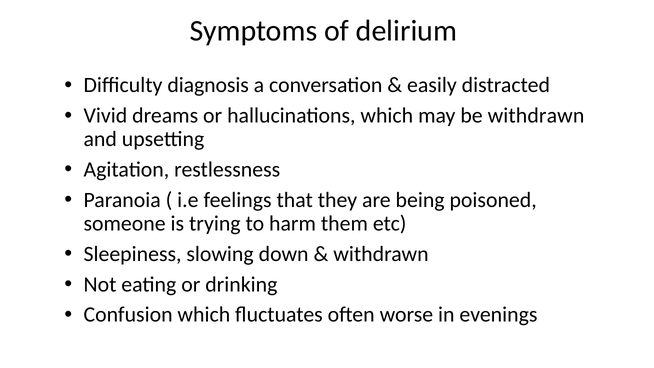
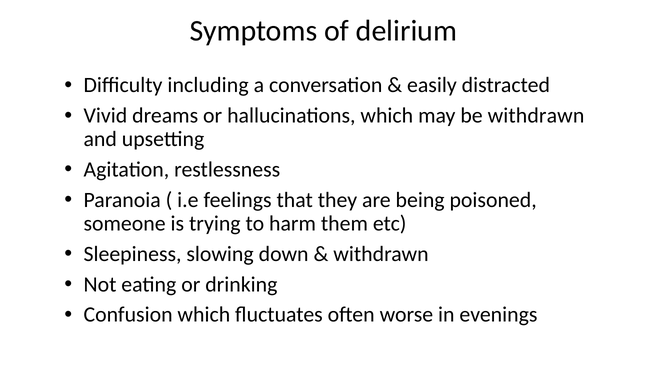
diagnosis: diagnosis -> including (208, 85)
